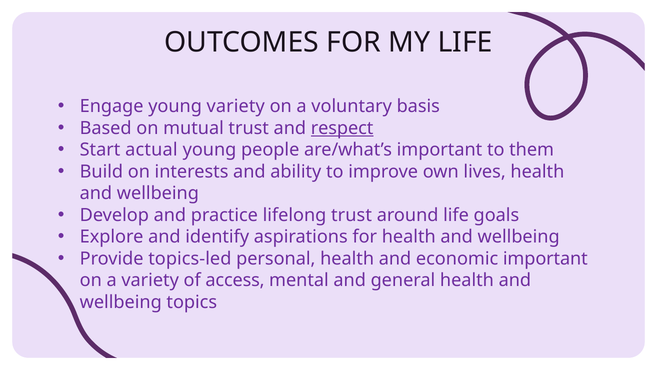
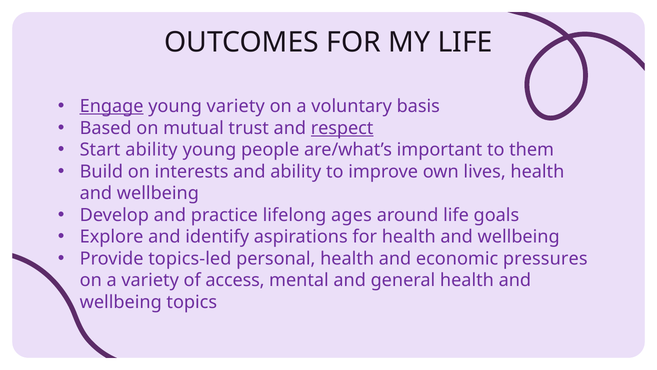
Engage underline: none -> present (112, 106)
Start actual: actual -> ability (151, 150)
lifelong trust: trust -> ages (351, 215)
economic important: important -> pressures (545, 258)
